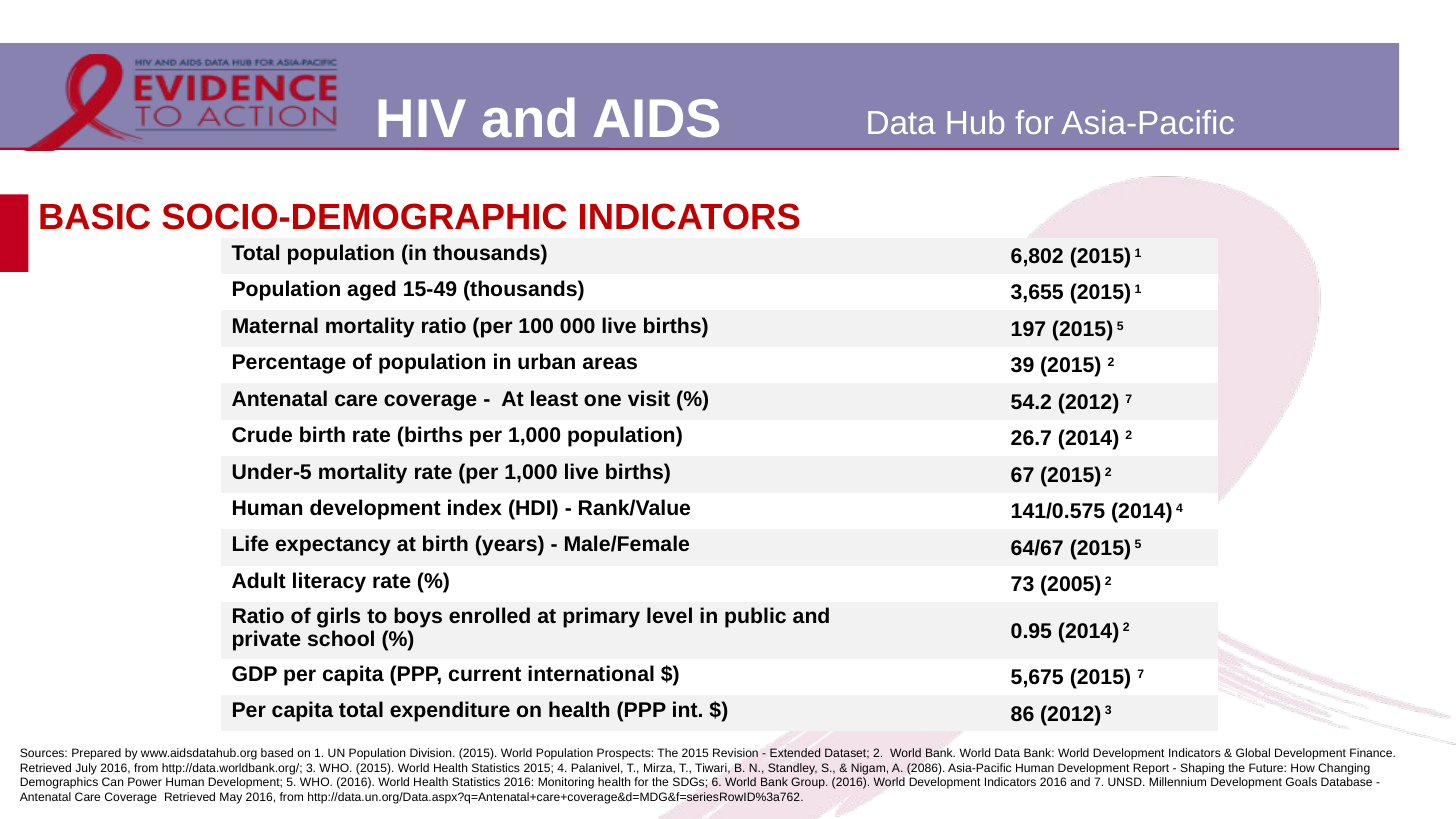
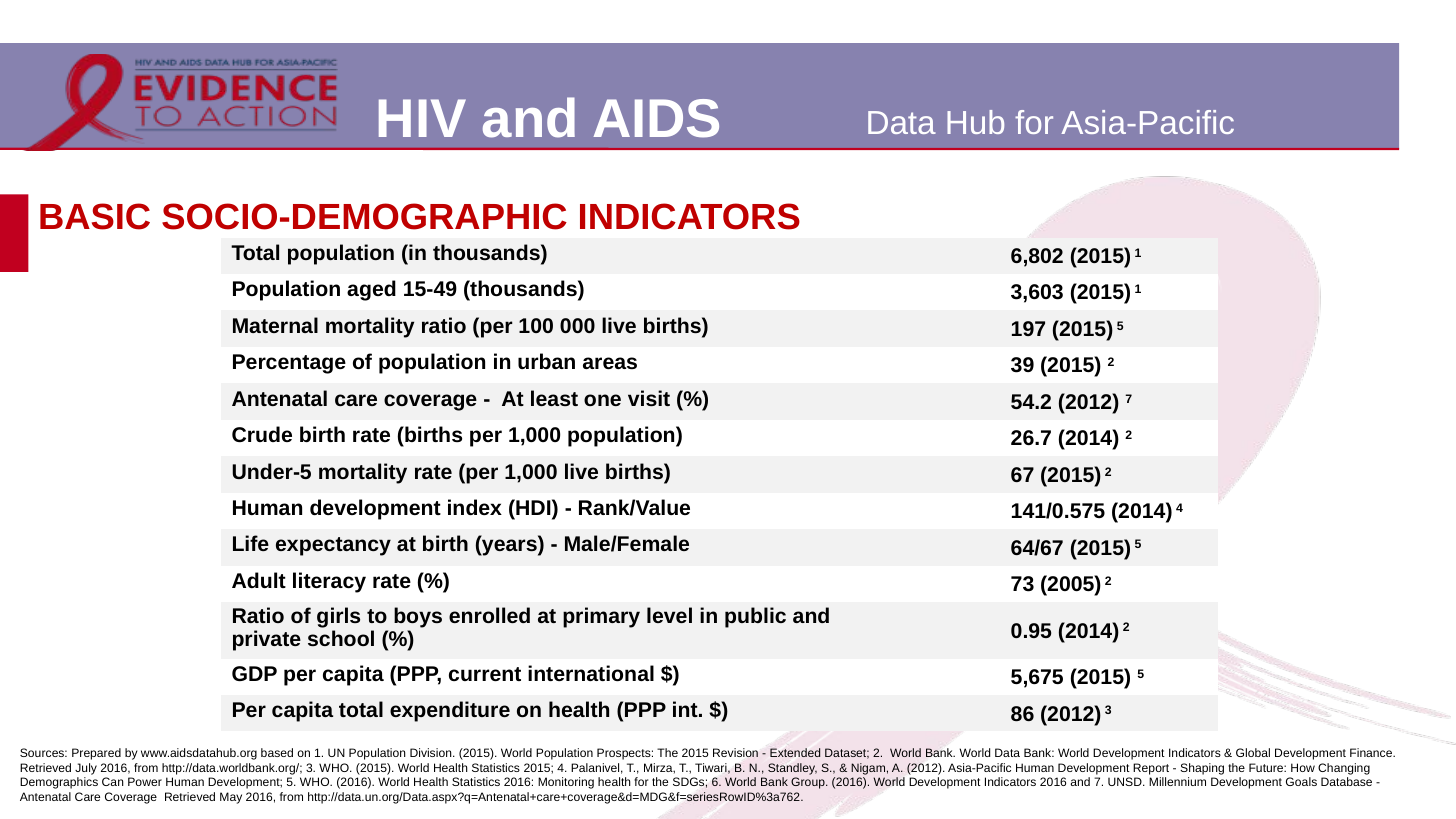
3,655: 3,655 -> 3,603 (1037, 293)
5,675 2015 7: 7 -> 5 (1141, 674)
A 2086: 2086 -> 2012 (926, 768)
